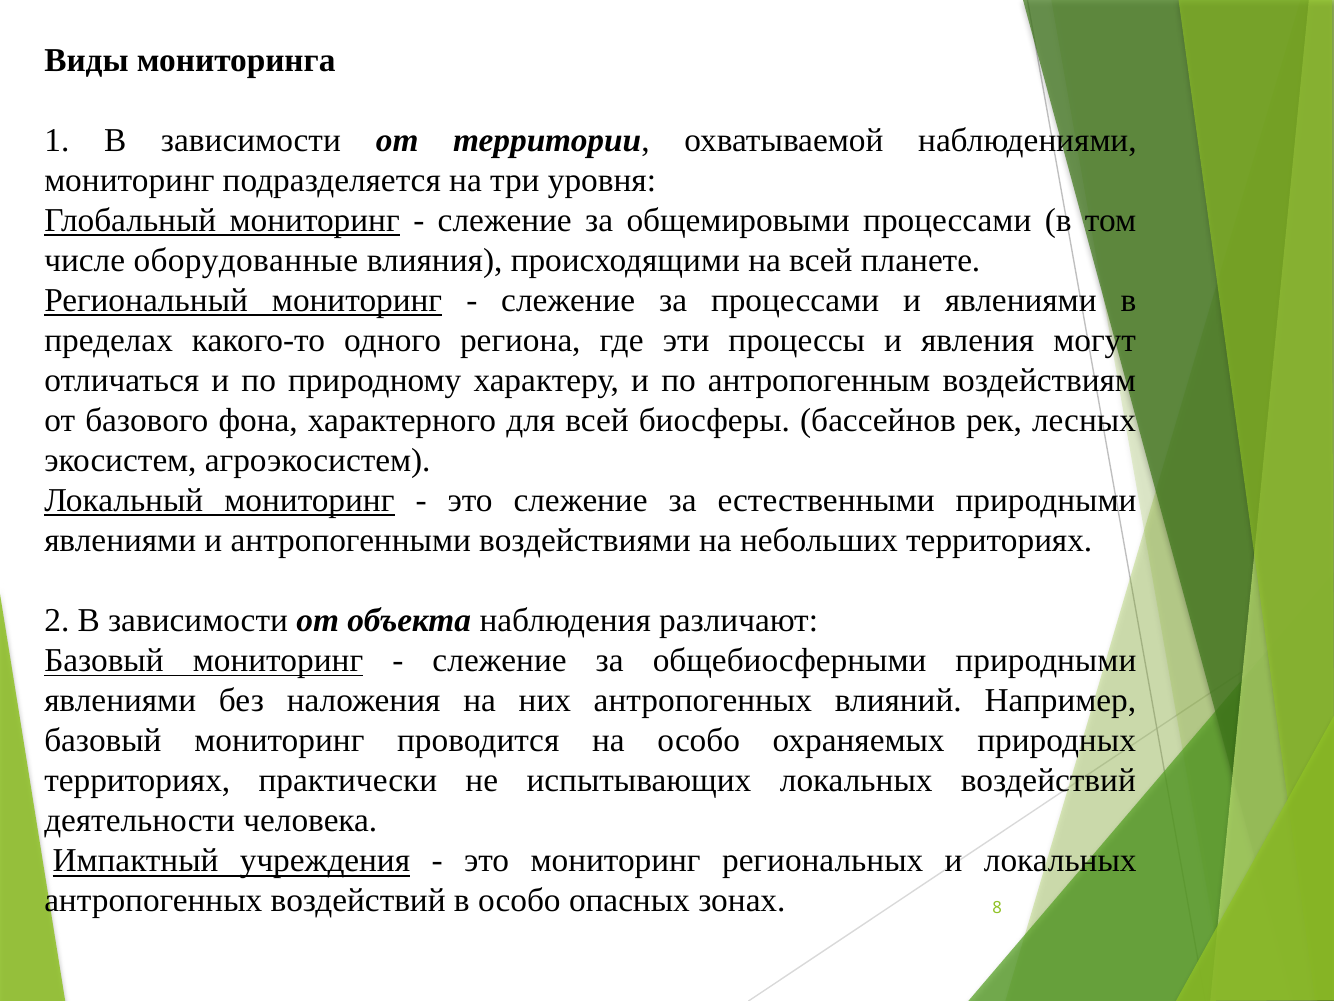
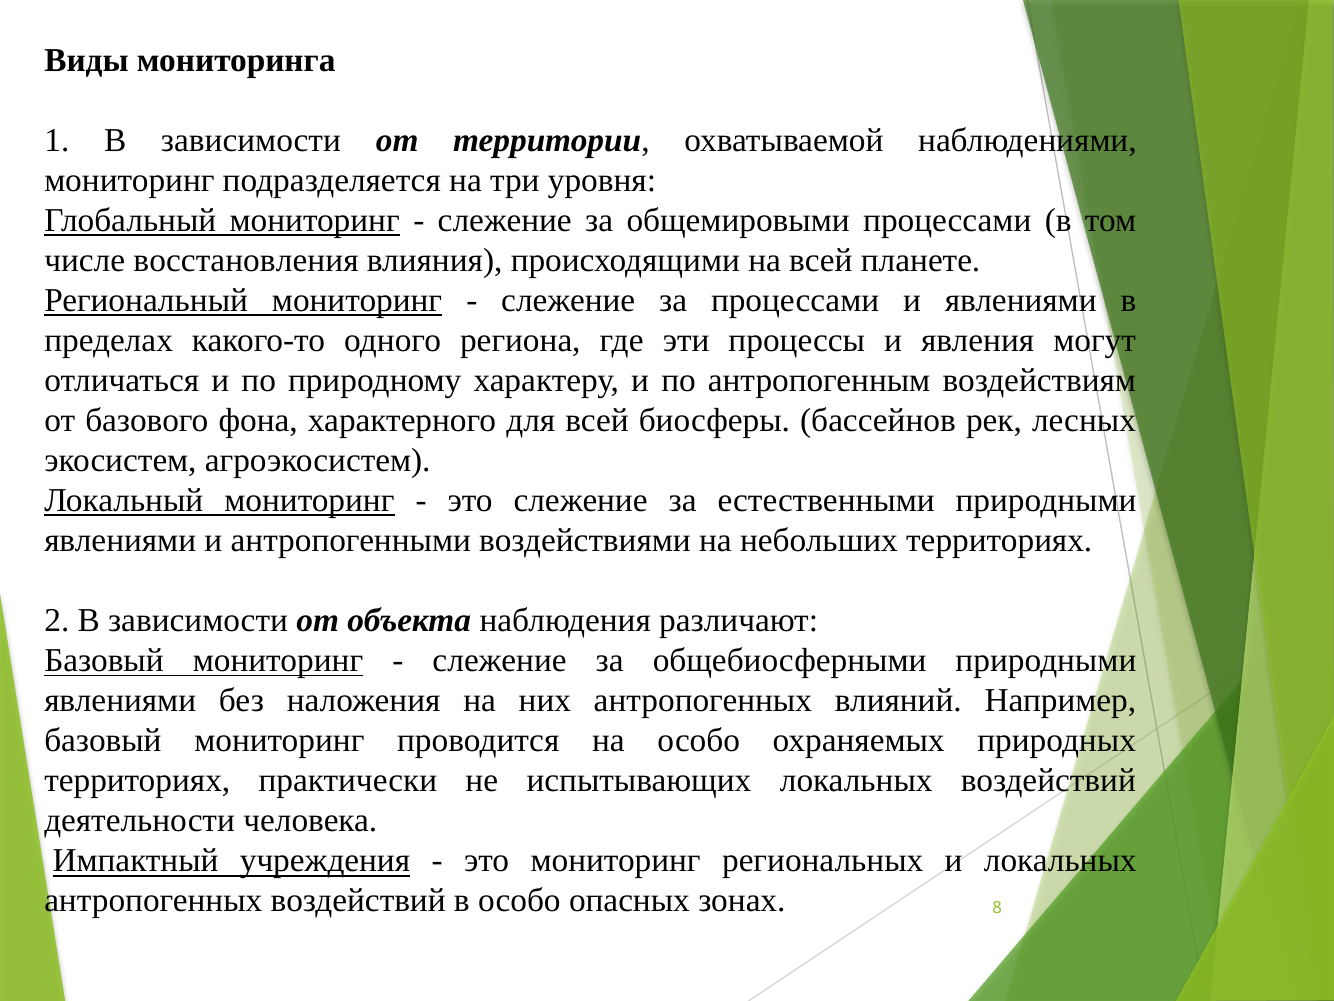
оборудованные: оборудованные -> восстановления (246, 260)
